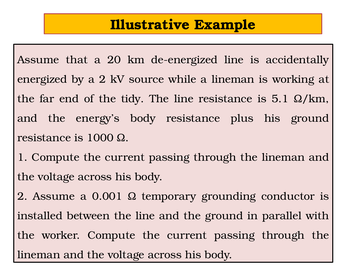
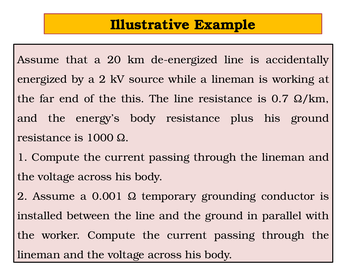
tidy: tidy -> this (133, 99)
5.1: 5.1 -> 0.7 (280, 99)
